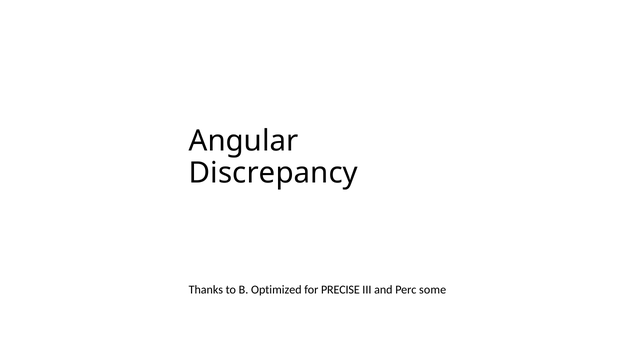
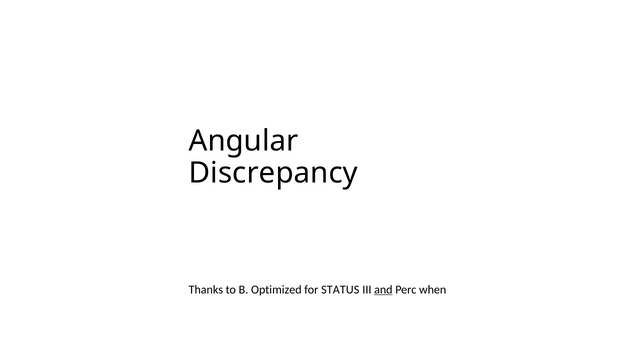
PRECISE: PRECISE -> STATUS (340, 289)
and underline: none -> present (383, 289)
some: some -> when (433, 289)
